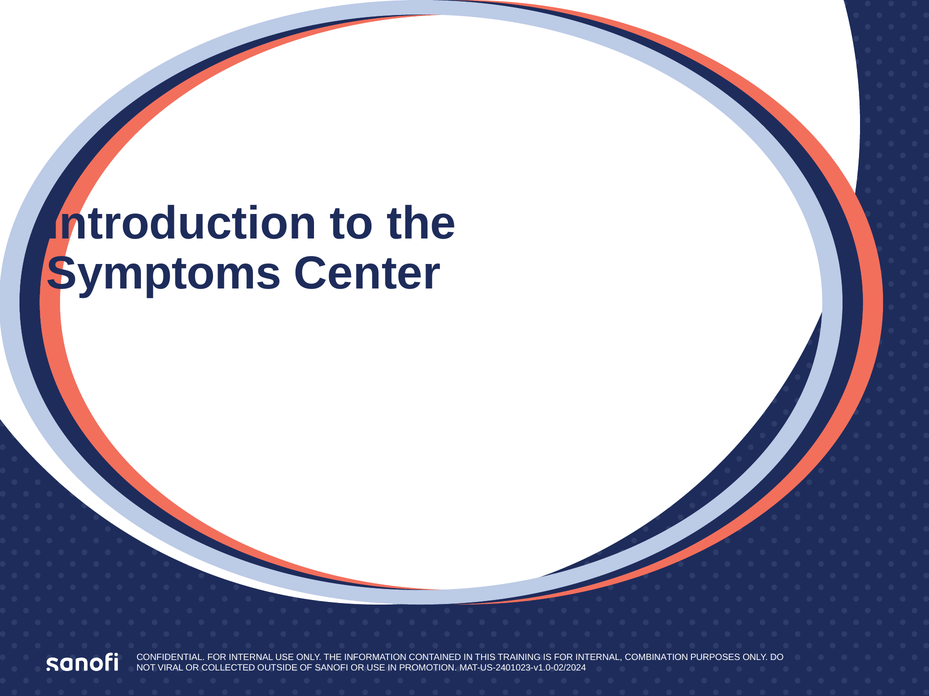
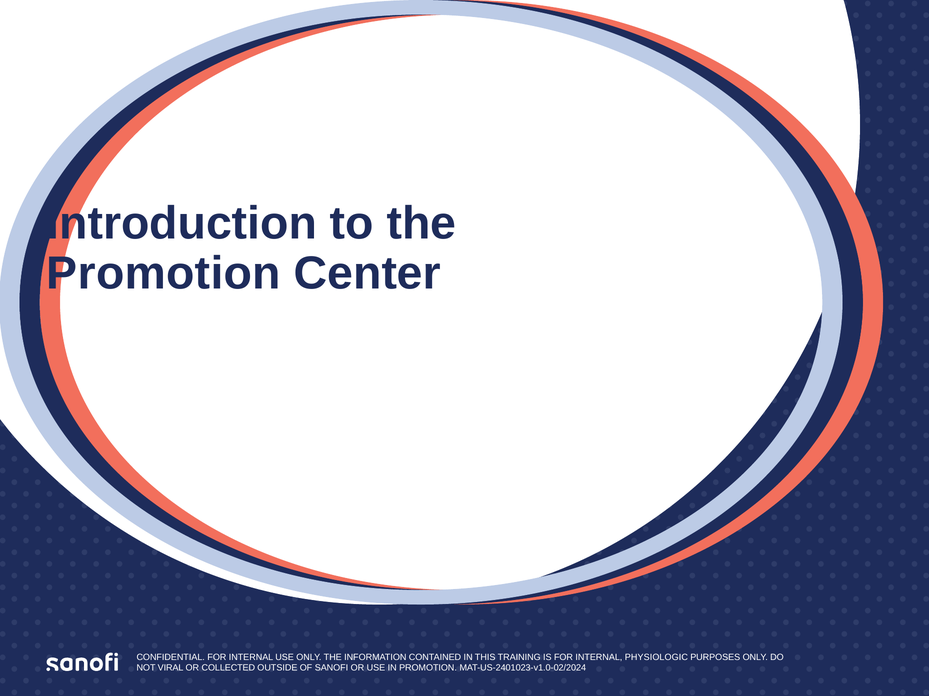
Symptoms: Symptoms -> Promotion (164, 274)
COMBINATION: COMBINATION -> PHYSIOLOGIC (656, 658)
